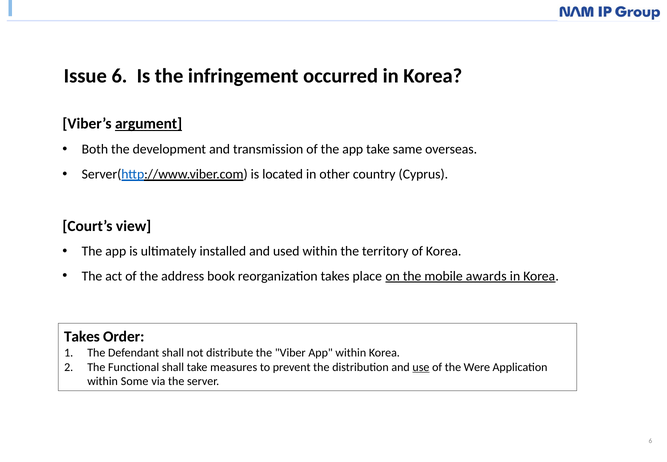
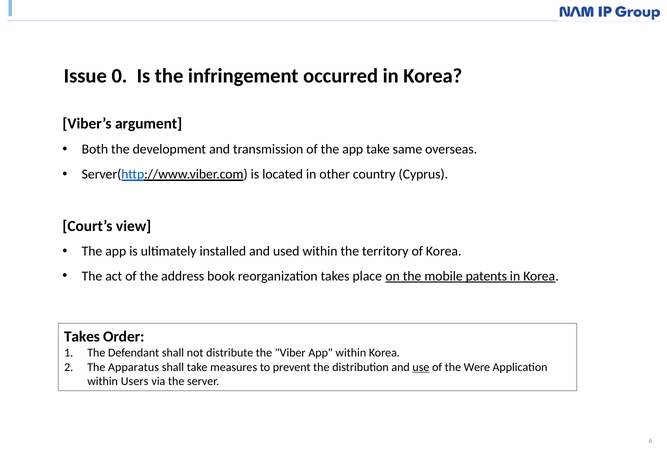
Issue 6: 6 -> 0 (119, 76)
argument underline: present -> none (149, 124)
awards: awards -> patents (486, 276)
Functional: Functional -> Apparatus (134, 367)
Some: Some -> Users (135, 381)
